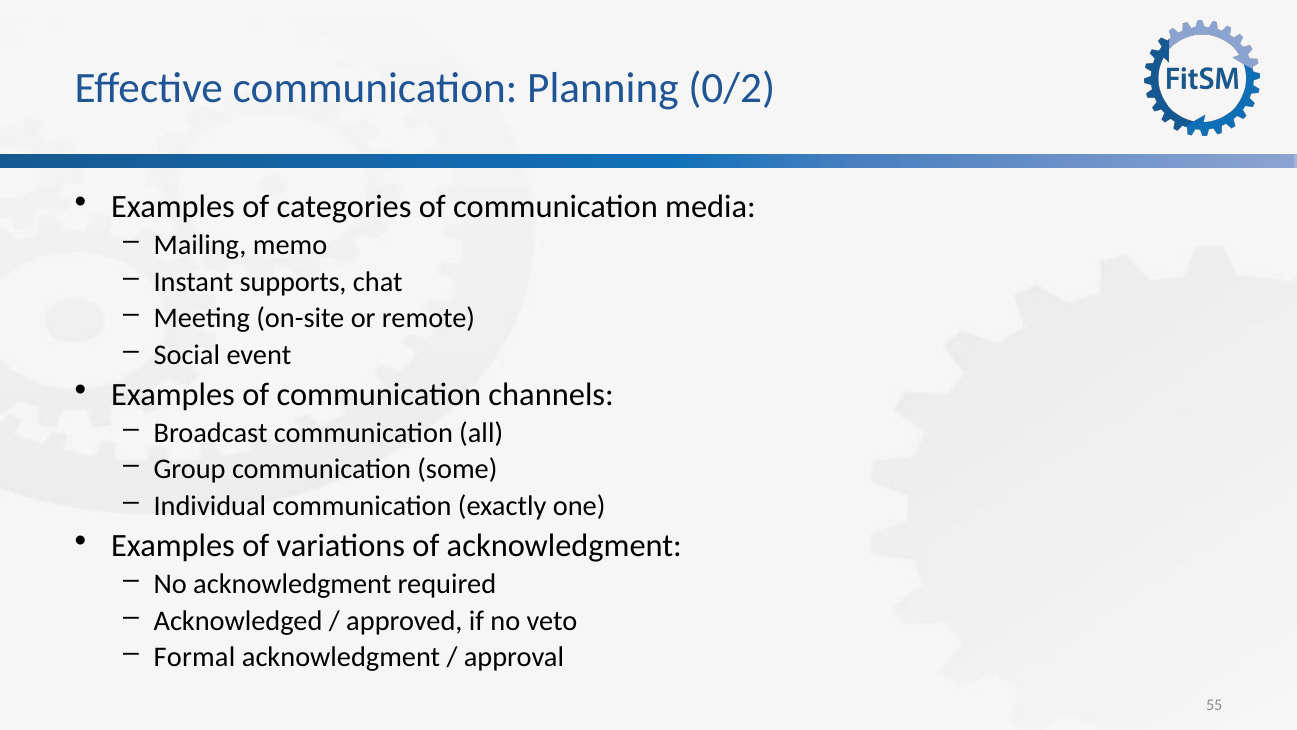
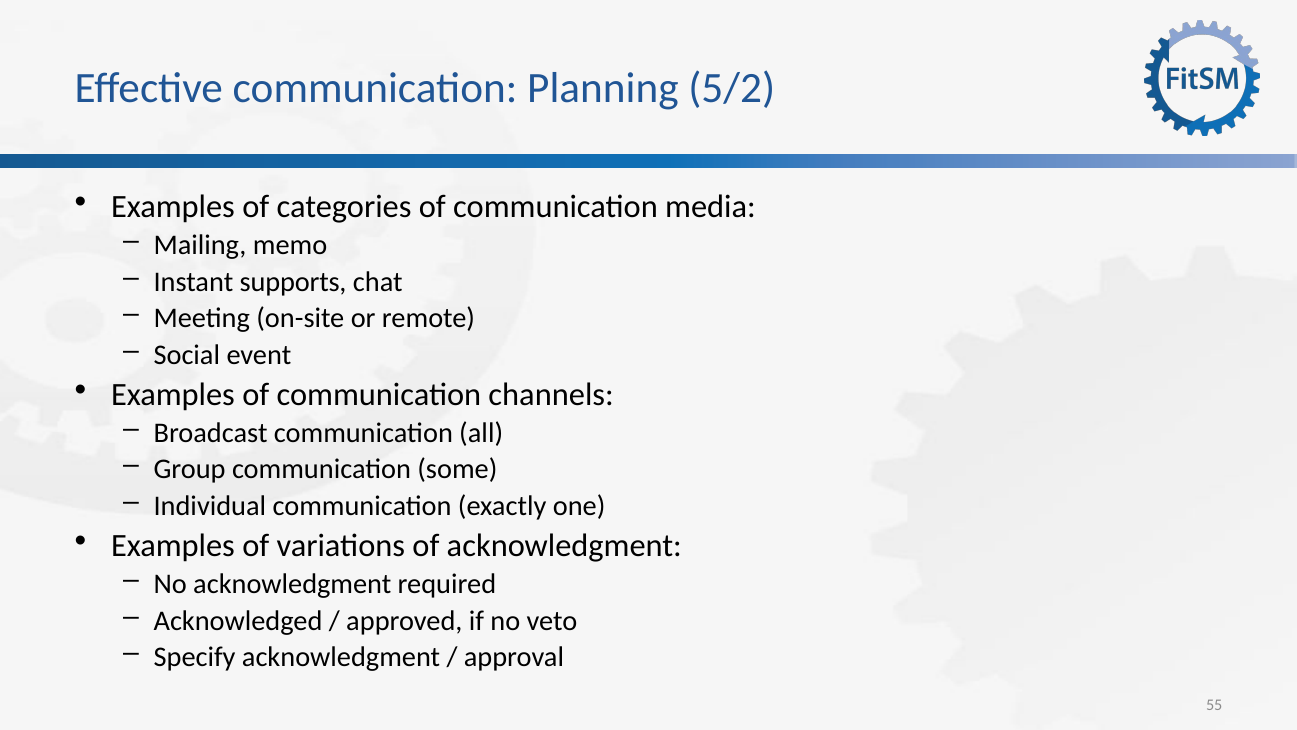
0/2: 0/2 -> 5/2 (732, 88)
Formal: Formal -> Specify (195, 657)
